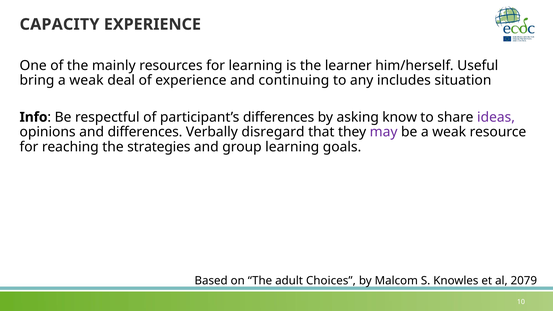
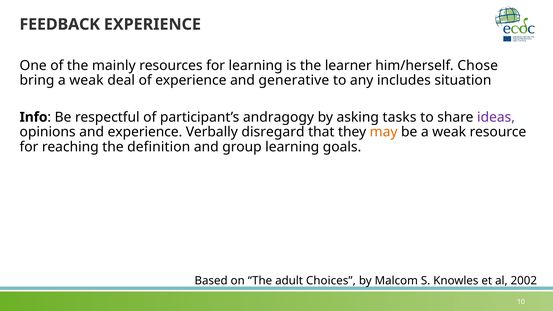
CAPACITY: CAPACITY -> FEEDBACK (60, 24)
Useful: Useful -> Chose (478, 66)
continuing: continuing -> generative (294, 80)
participant’s differences: differences -> andragogy (278, 117)
know: know -> tasks (400, 117)
and differences: differences -> experience (145, 132)
may colour: purple -> orange (384, 132)
strategies: strategies -> definition (159, 147)
2079: 2079 -> 2002 (524, 281)
